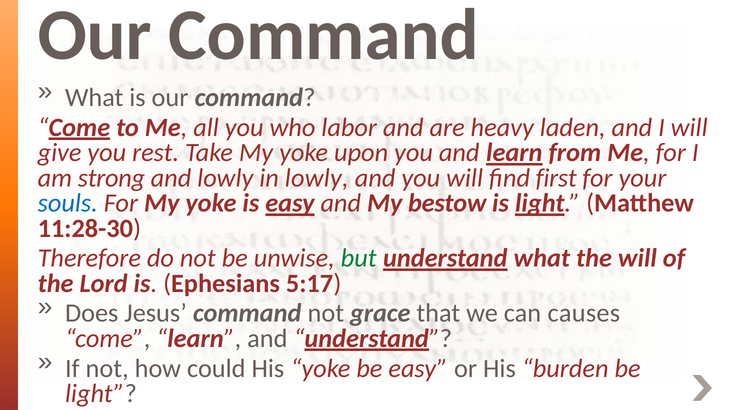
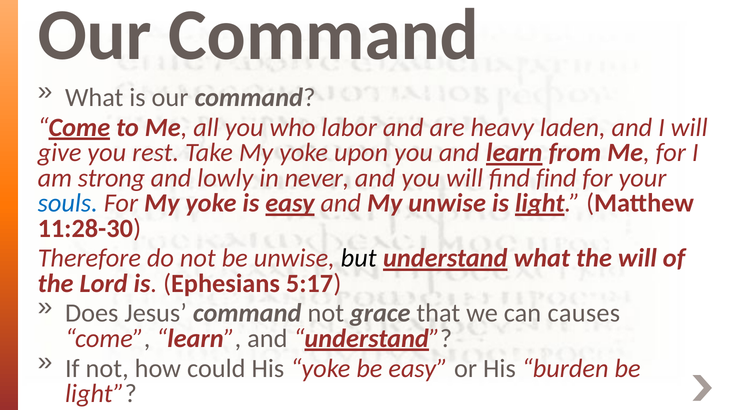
in lowly: lowly -> never (317, 178)
find first: first -> find (556, 178)
My bestow: bestow -> unwise (447, 203)
but colour: green -> black (359, 258)
